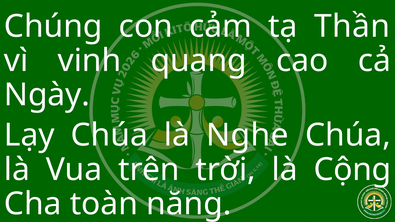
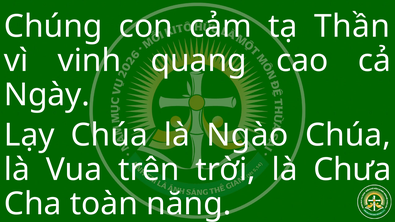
Nghe: Nghe -> Ngào (247, 135)
Cộng: Cộng -> Chưa (352, 170)
